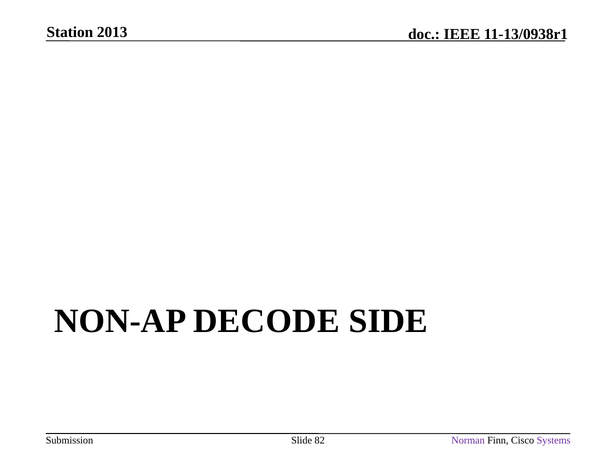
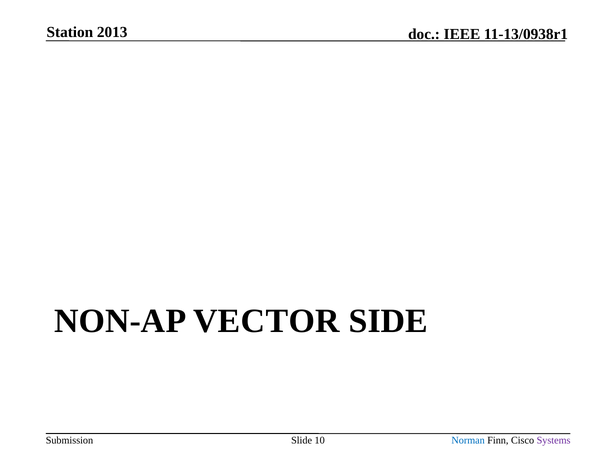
DECODE: DECODE -> VECTOR (266, 320)
82: 82 -> 10 (320, 439)
Norman colour: purple -> blue (468, 439)
